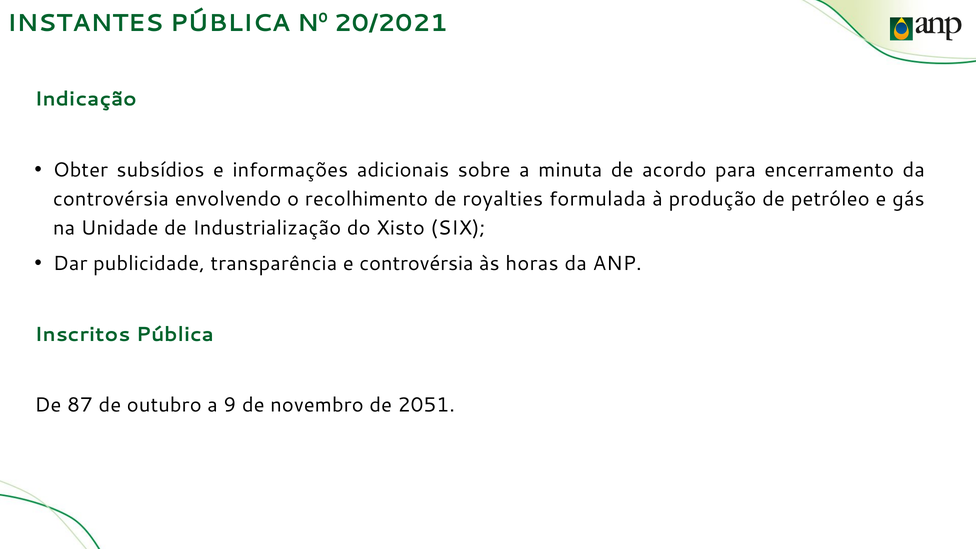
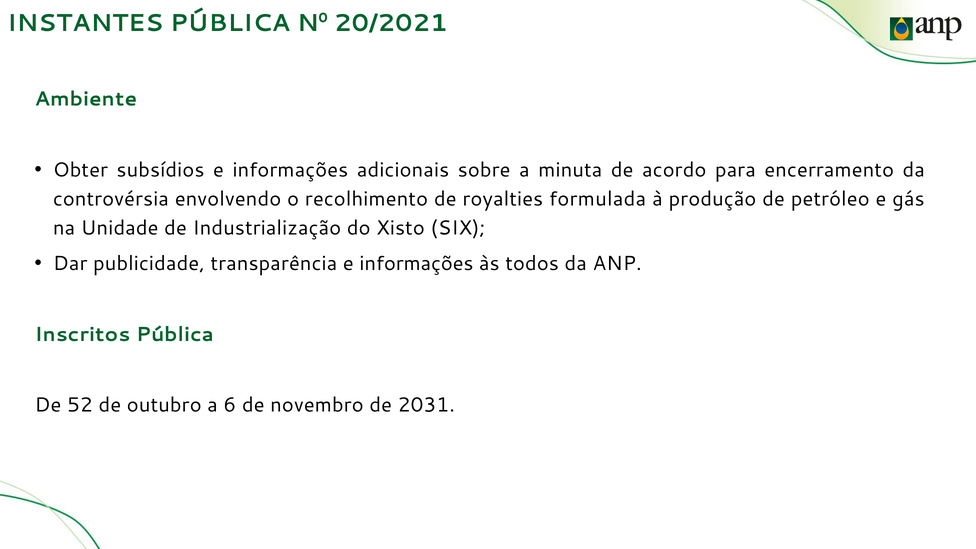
Indicação: Indicação -> Ambiente (86, 99)
transparência e controvérsia: controvérsia -> informações (416, 263)
horas: horas -> todos (532, 263)
87: 87 -> 52 (80, 405)
9: 9 -> 6 (230, 405)
2051: 2051 -> 2031 (426, 405)
